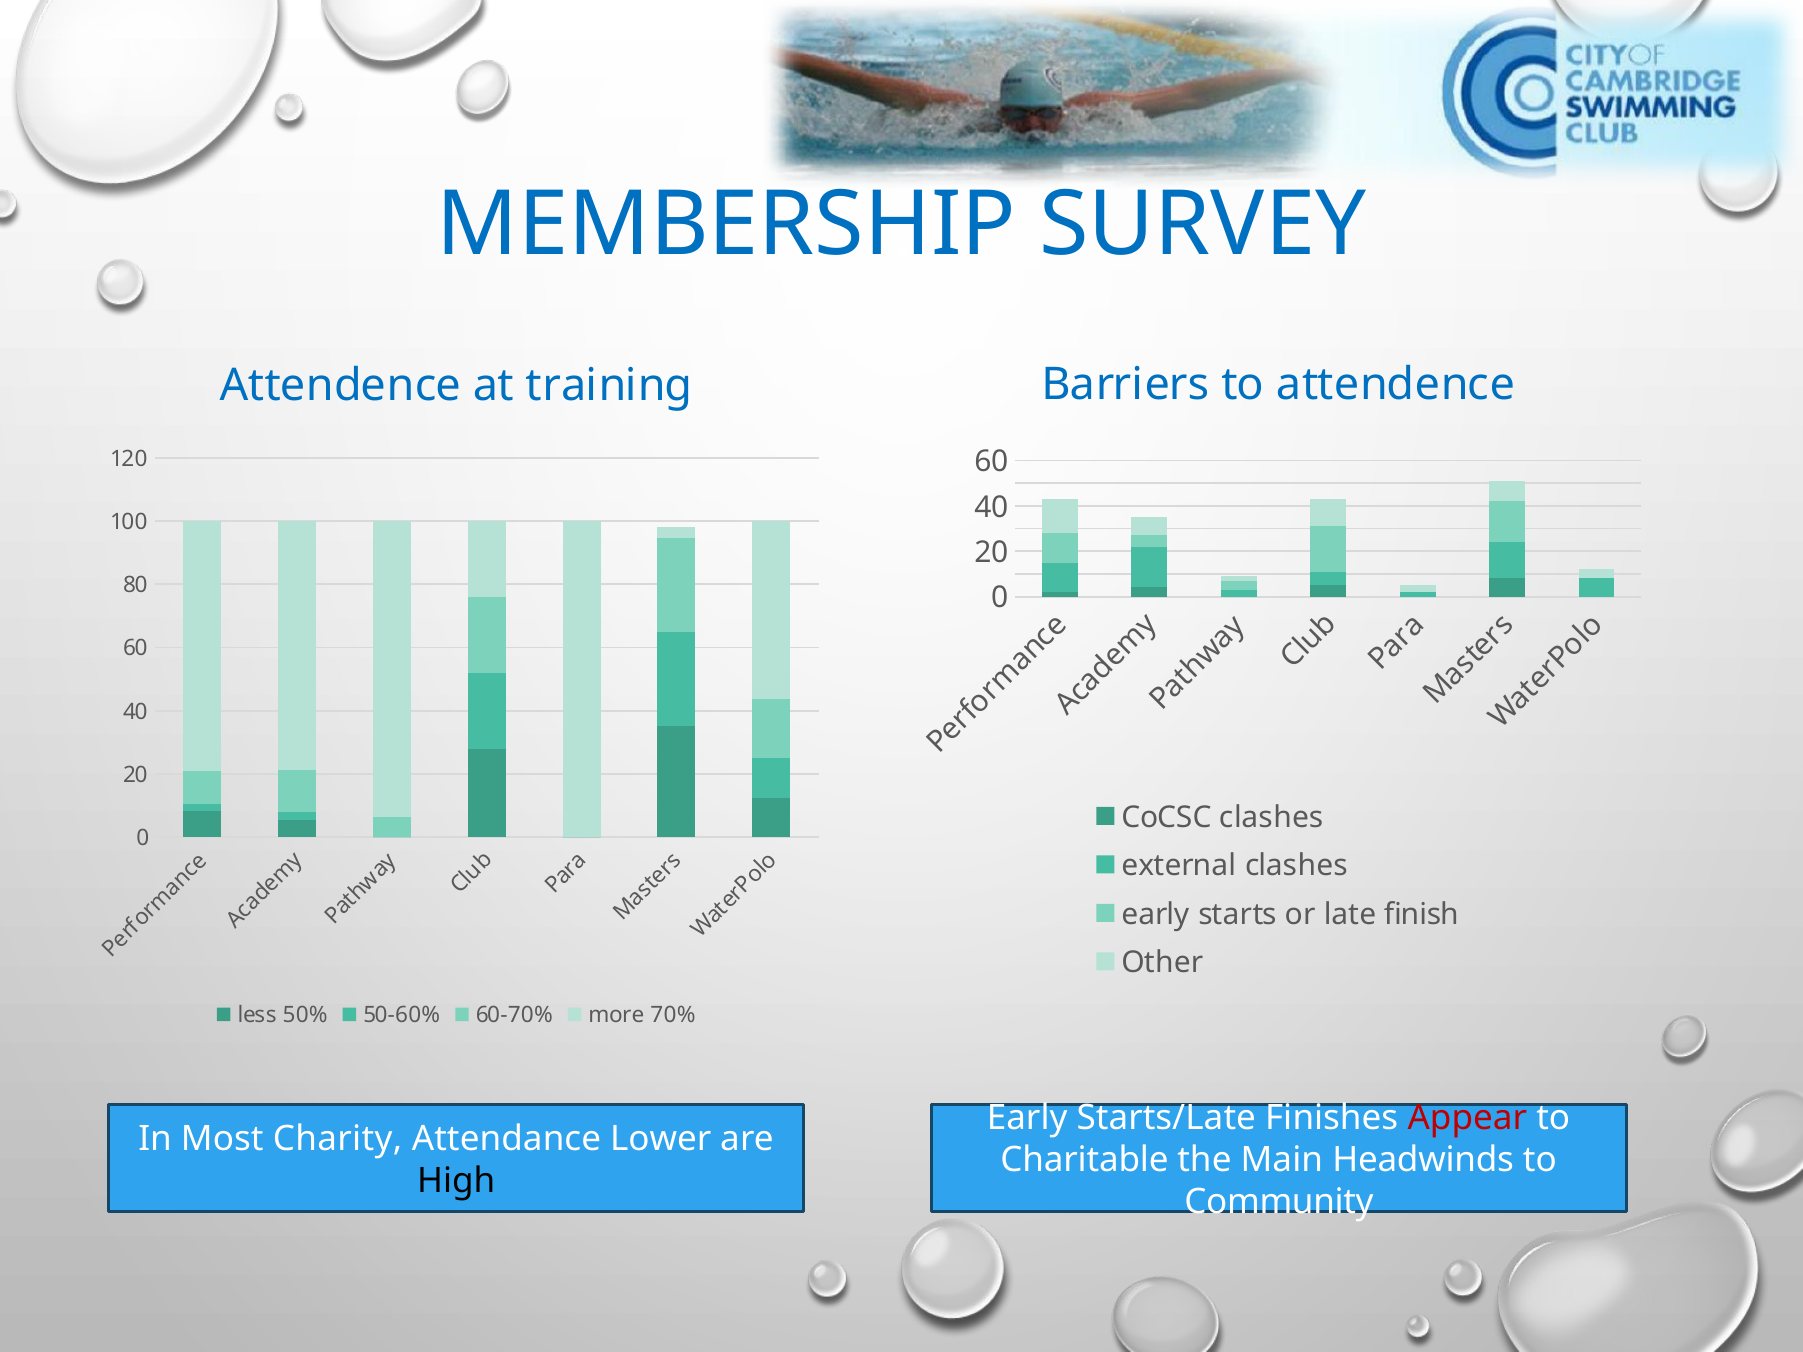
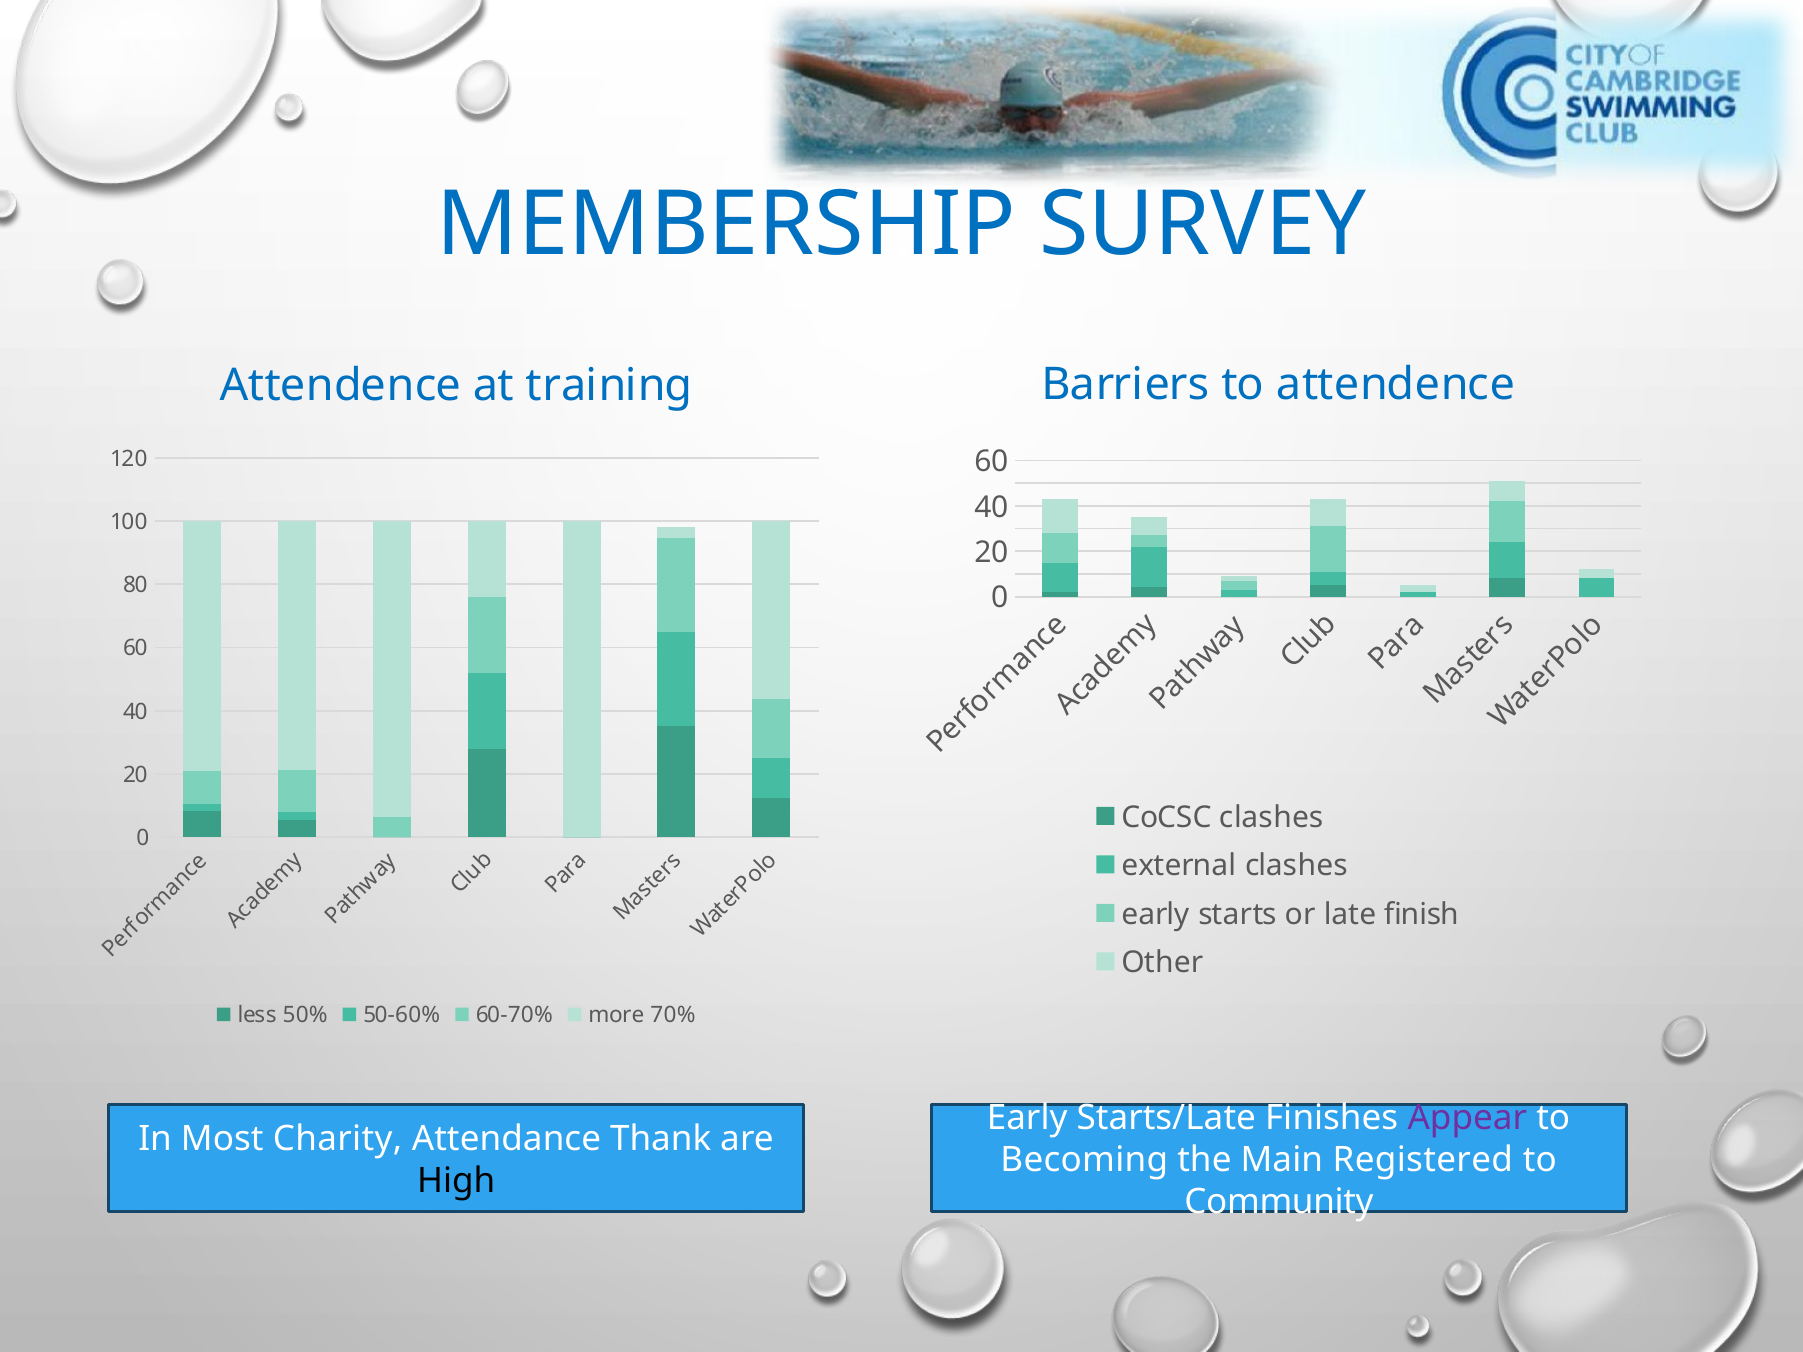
Appear colour: red -> purple (1467, 1118)
Lower: Lower -> Thank (661, 1139)
Charitable: Charitable -> Becoming (1084, 1160)
Headwinds: Headwinds -> Registered (1423, 1160)
